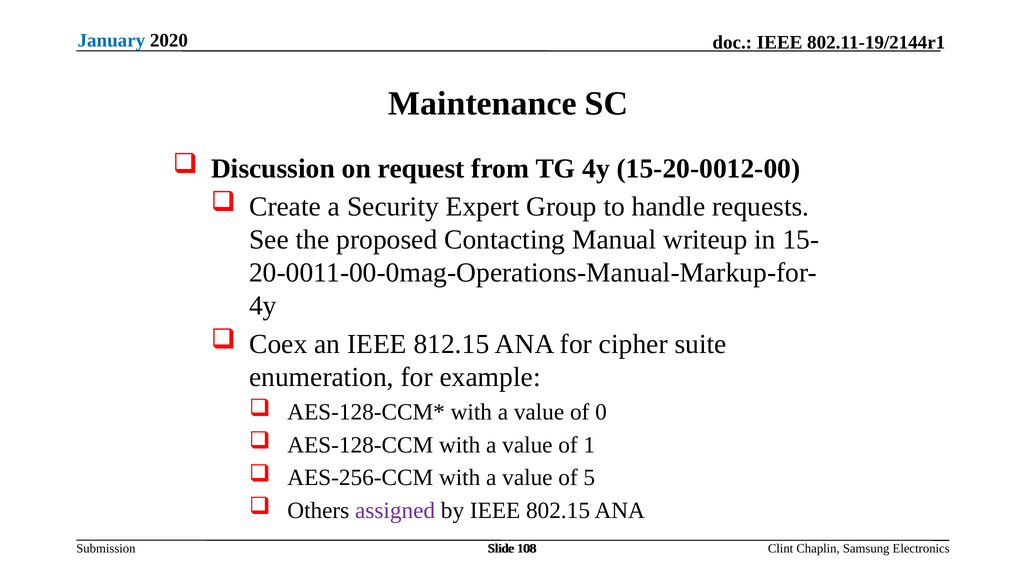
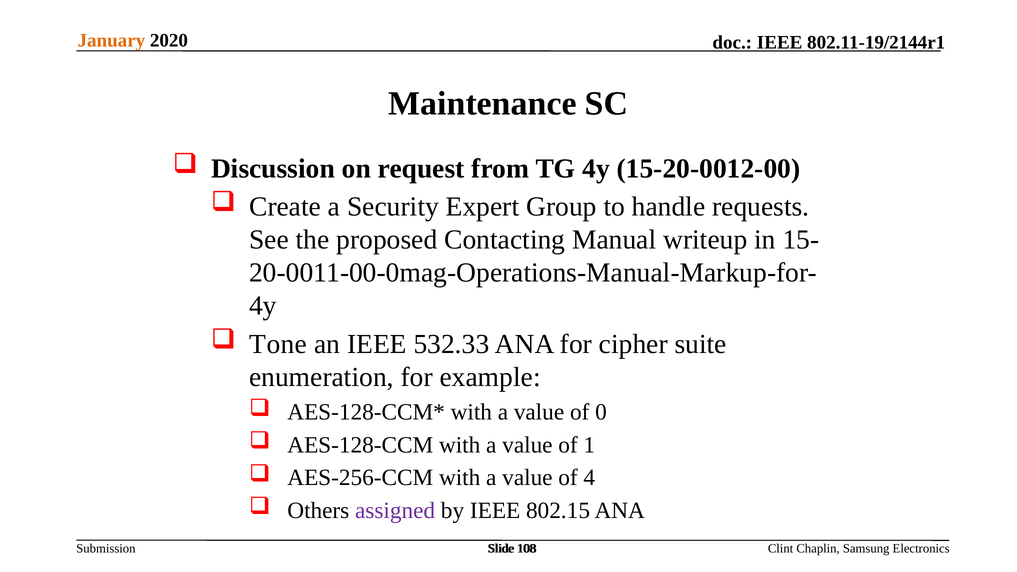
January colour: blue -> orange (111, 40)
Coex: Coex -> Tone (278, 344)
812.15: 812.15 -> 532.33 (452, 344)
5: 5 -> 4 (589, 478)
